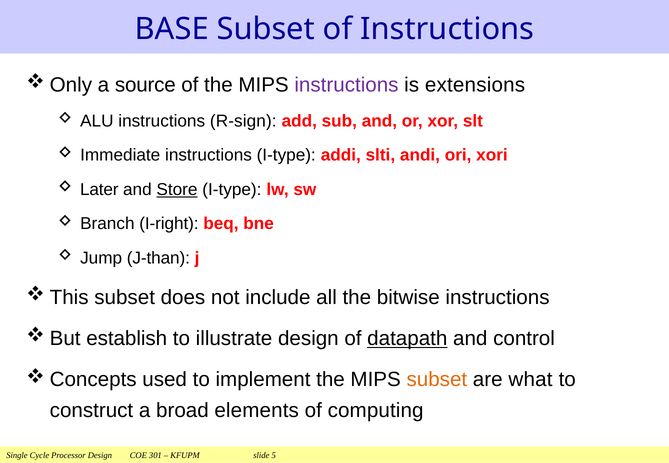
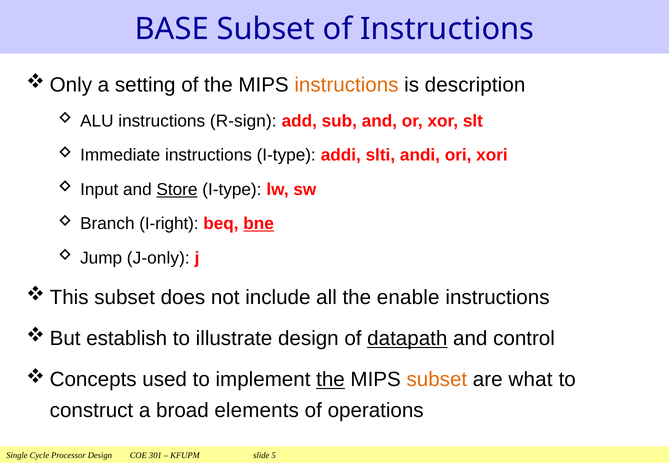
source: source -> setting (145, 85)
instructions colour: purple -> orange (346, 85)
extensions: extensions -> description (475, 85)
Later: Later -> Input (99, 190)
bne underline: none -> present (259, 224)
J-than: J-than -> J-only (158, 258)
bitwise: bitwise -> enable (408, 297)
the underline: none -> present (331, 380)
computing: computing -> operations (376, 411)
